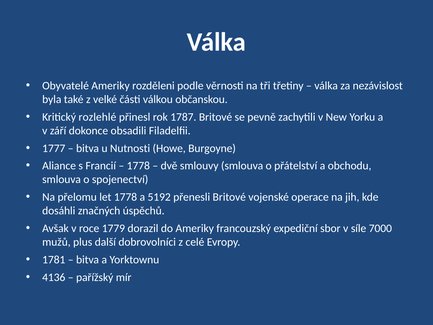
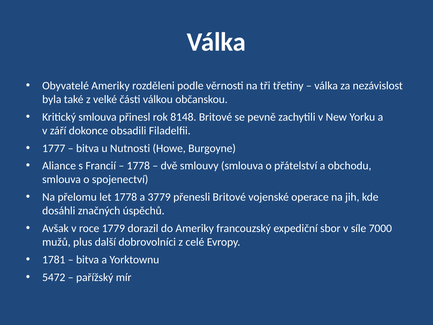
Kritický rozlehlé: rozlehlé -> smlouva (98, 117)
1787: 1787 -> 8148 (183, 117)
5192: 5192 -> 3779 (159, 197)
4136: 4136 -> 5472 (54, 277)
